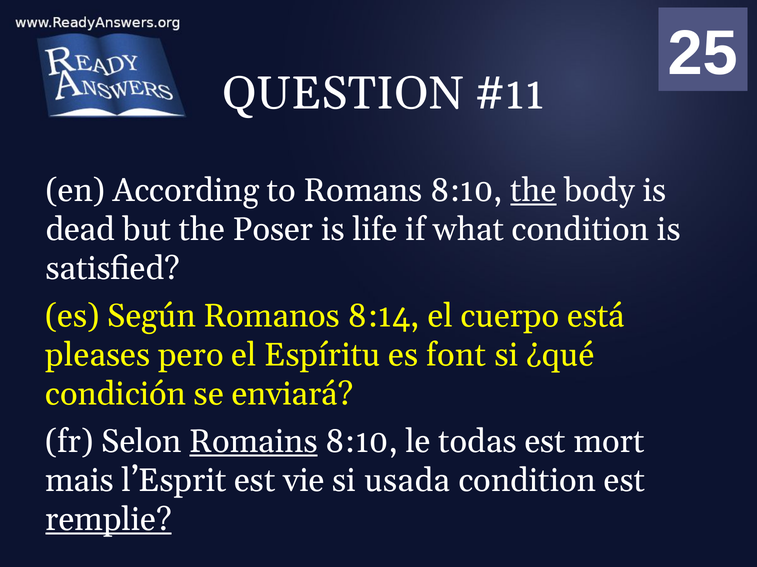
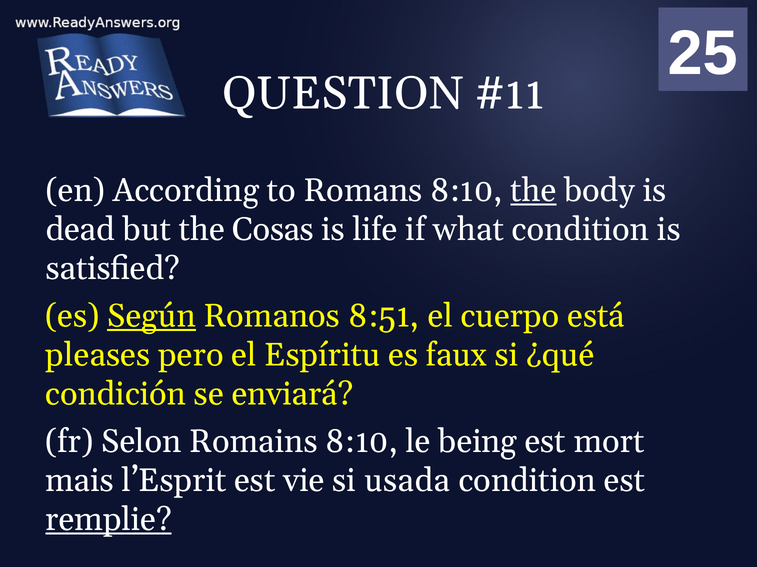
Poser: Poser -> Cosas (273, 230)
Según underline: none -> present (152, 316)
8:14: 8:14 -> 8:51 (384, 316)
font: font -> faux (457, 355)
Romains underline: present -> none (254, 442)
todas: todas -> being (478, 442)
